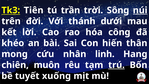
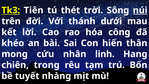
trần: trần -> thét (70, 10)
muôn: muôn -> trong (47, 65)
trú underline: present -> none (116, 65)
xuống: xuống -> nhàng (56, 76)
